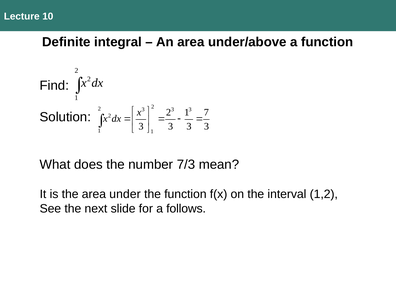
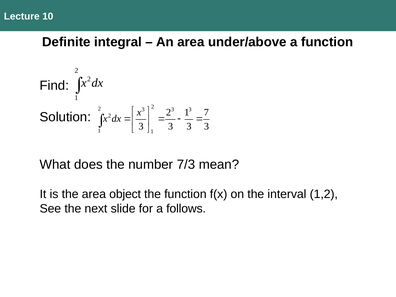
under: under -> object (125, 194)
